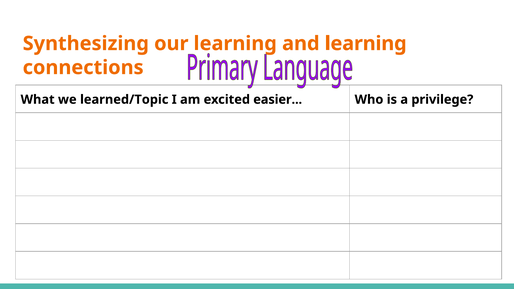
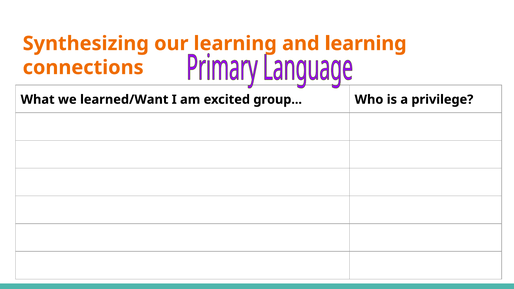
learned/Topic: learned/Topic -> learned/Want (124, 100)
easier: easier -> group (278, 100)
